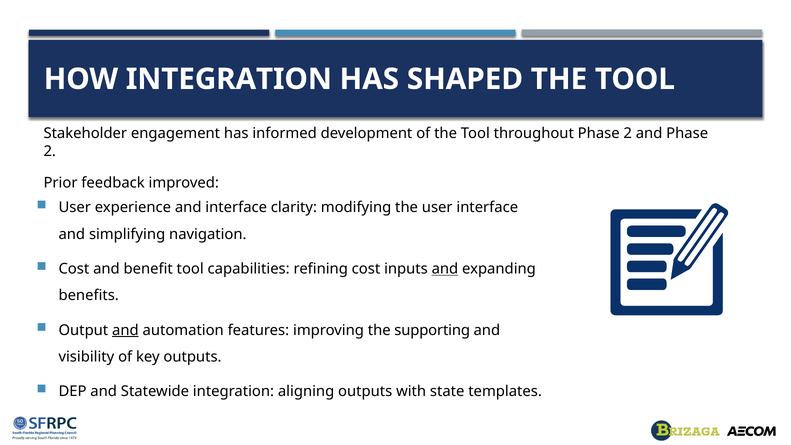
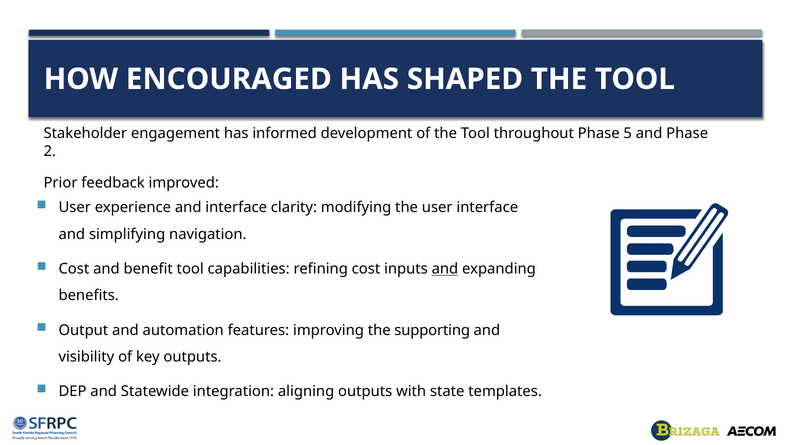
HOW INTEGRATION: INTEGRATION -> ENCOURAGED (229, 79)
throughout Phase 2: 2 -> 5 (628, 134)
and underline: present -> none (125, 330)
